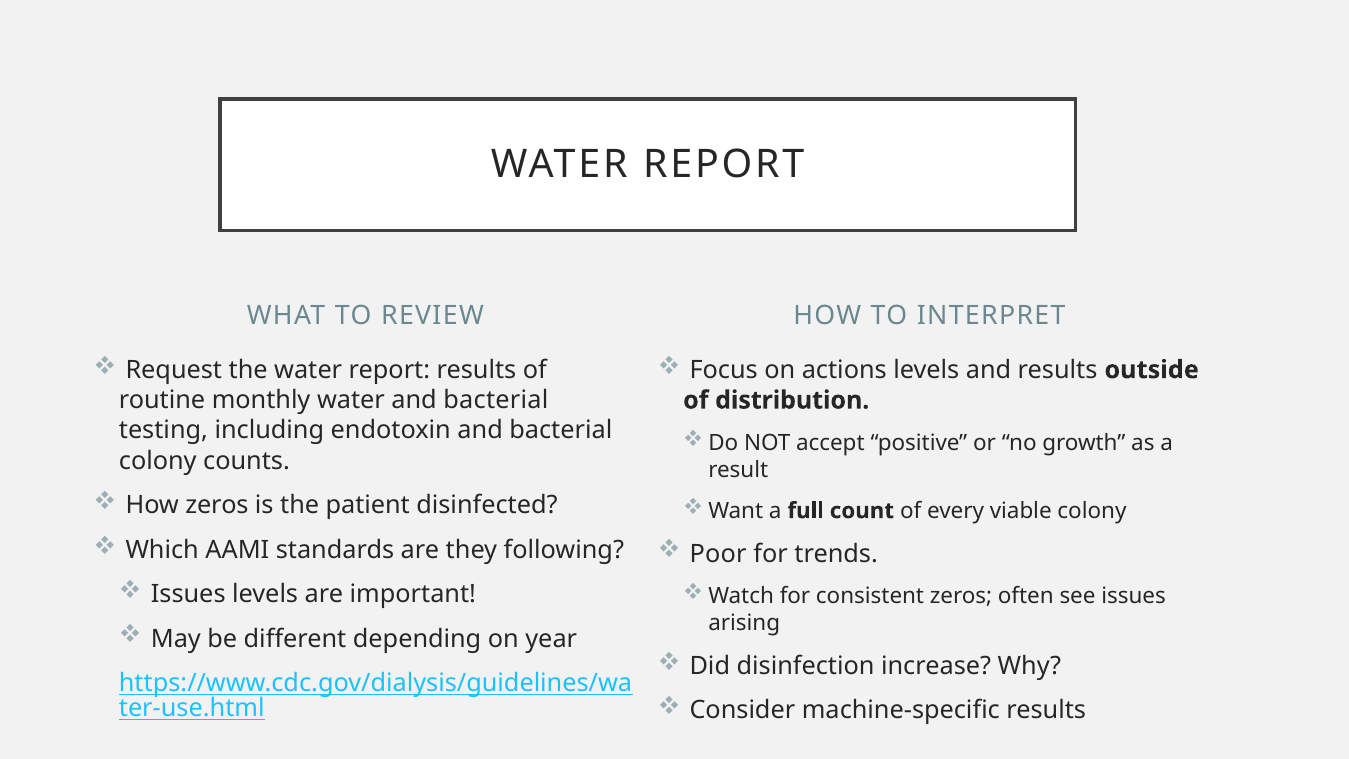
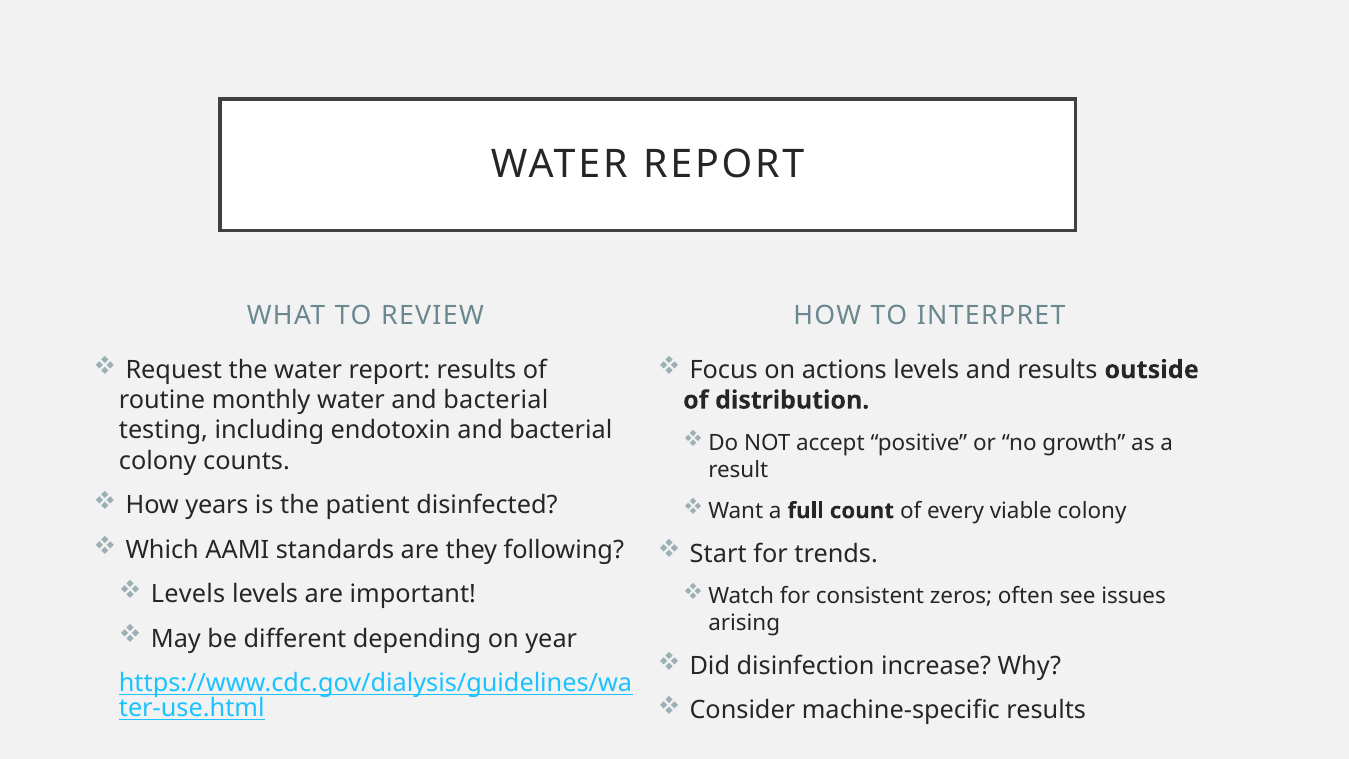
How zeros: zeros -> years (217, 505)
Poor: Poor -> Start (718, 554)
Issues: Issues -> Levels (188, 594)
